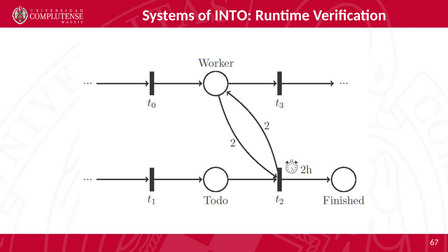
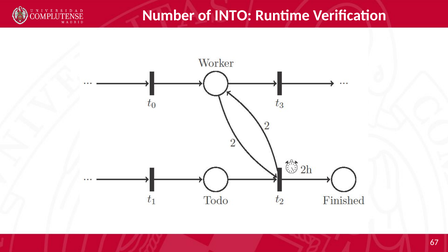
Systems: Systems -> Number (168, 15)
